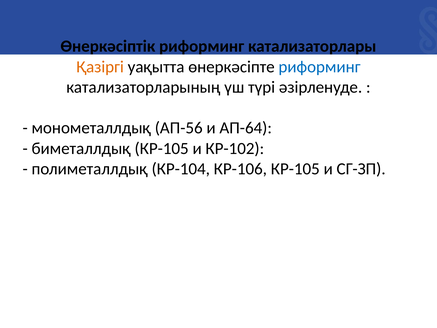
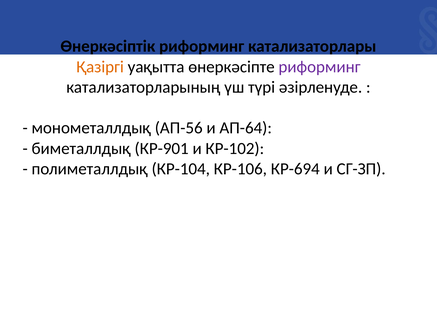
риформинг colour: blue -> purple (320, 67)
биметаллдық КР-105: КР-105 -> КР-901 (162, 148)
КР-106 КР-105: КР-105 -> КР-694 (295, 169)
